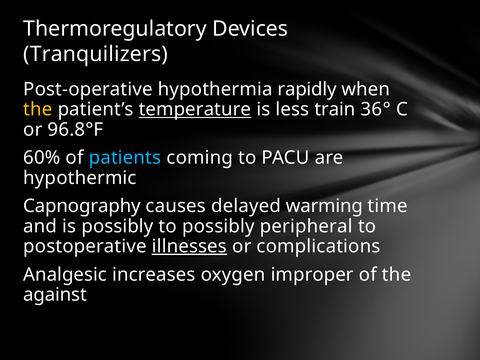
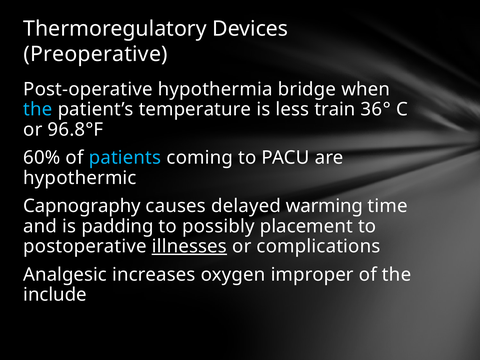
Tranquilizers: Tranquilizers -> Preoperative (96, 54)
rapidly: rapidly -> bridge (307, 89)
the colour: yellow -> light blue (38, 109)
temperature underline: present -> none (195, 109)
is possibly: possibly -> padding (118, 226)
peripheral: peripheral -> placement (306, 226)
against: against -> include (55, 295)
